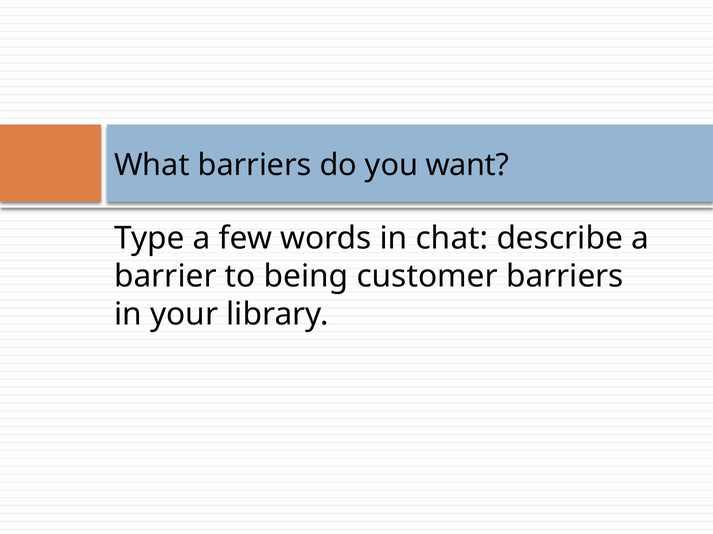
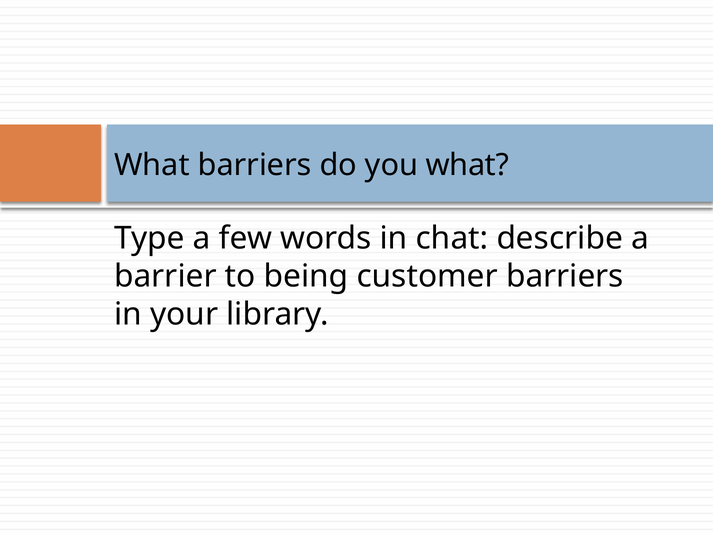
you want: want -> what (467, 166)
